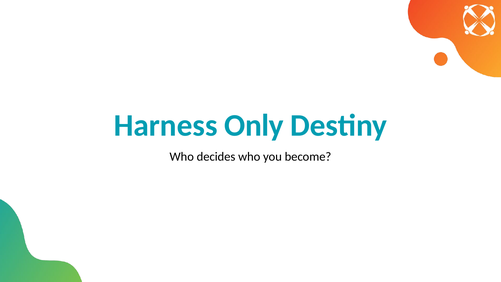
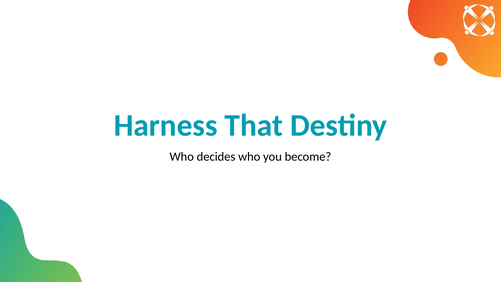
Only: Only -> That (254, 125)
